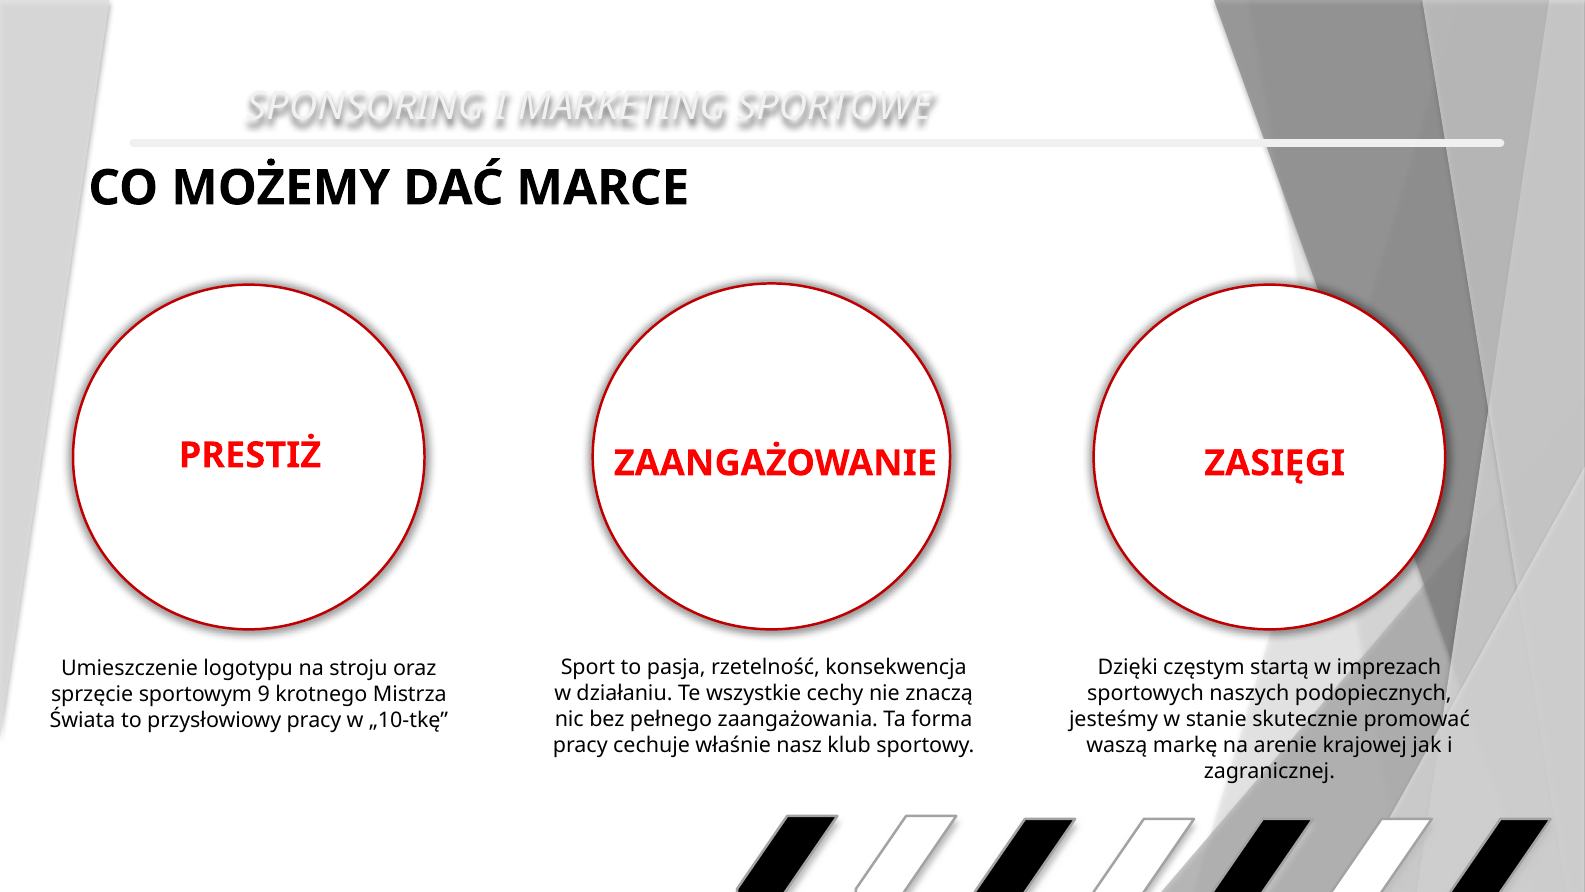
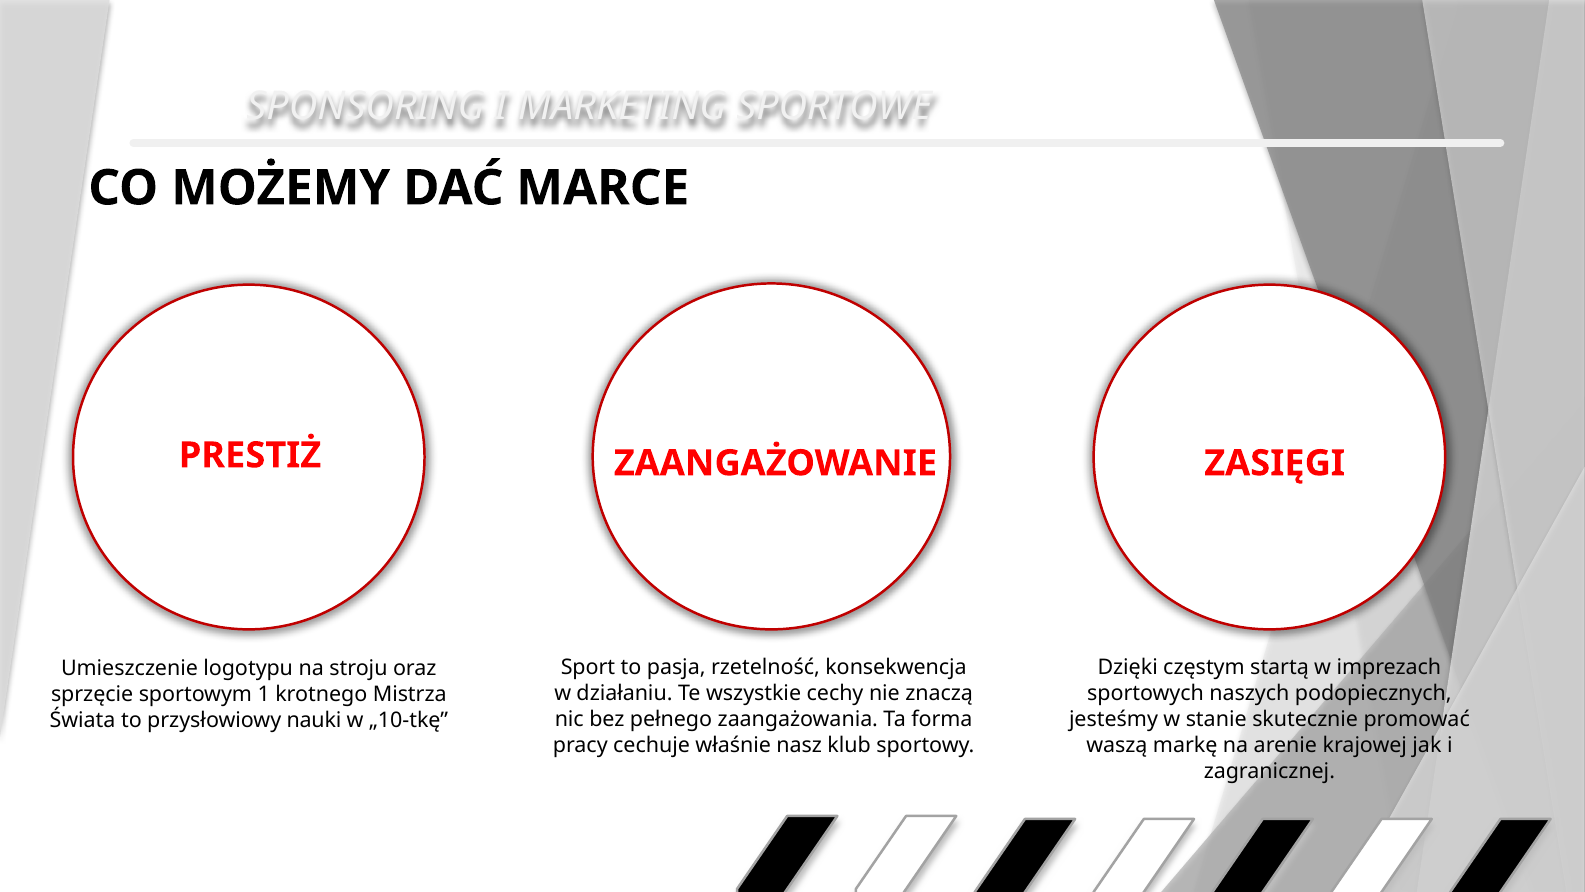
9: 9 -> 1 (264, 694)
przysłowiowy pracy: pracy -> nauki (314, 720)
